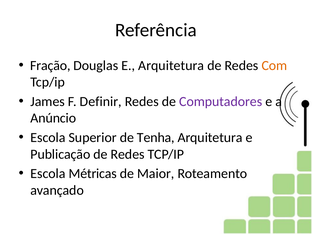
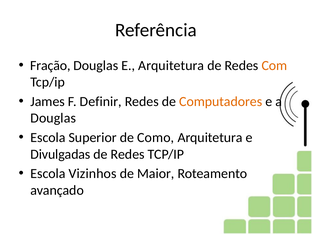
Computadores colour: purple -> orange (221, 102)
Anúncio: Anúncio -> Douglas (53, 118)
Tenha: Tenha -> Como (156, 138)
Publicação: Publicação -> Divulgadas (60, 154)
Métricas: Métricas -> Vizinhos (93, 174)
